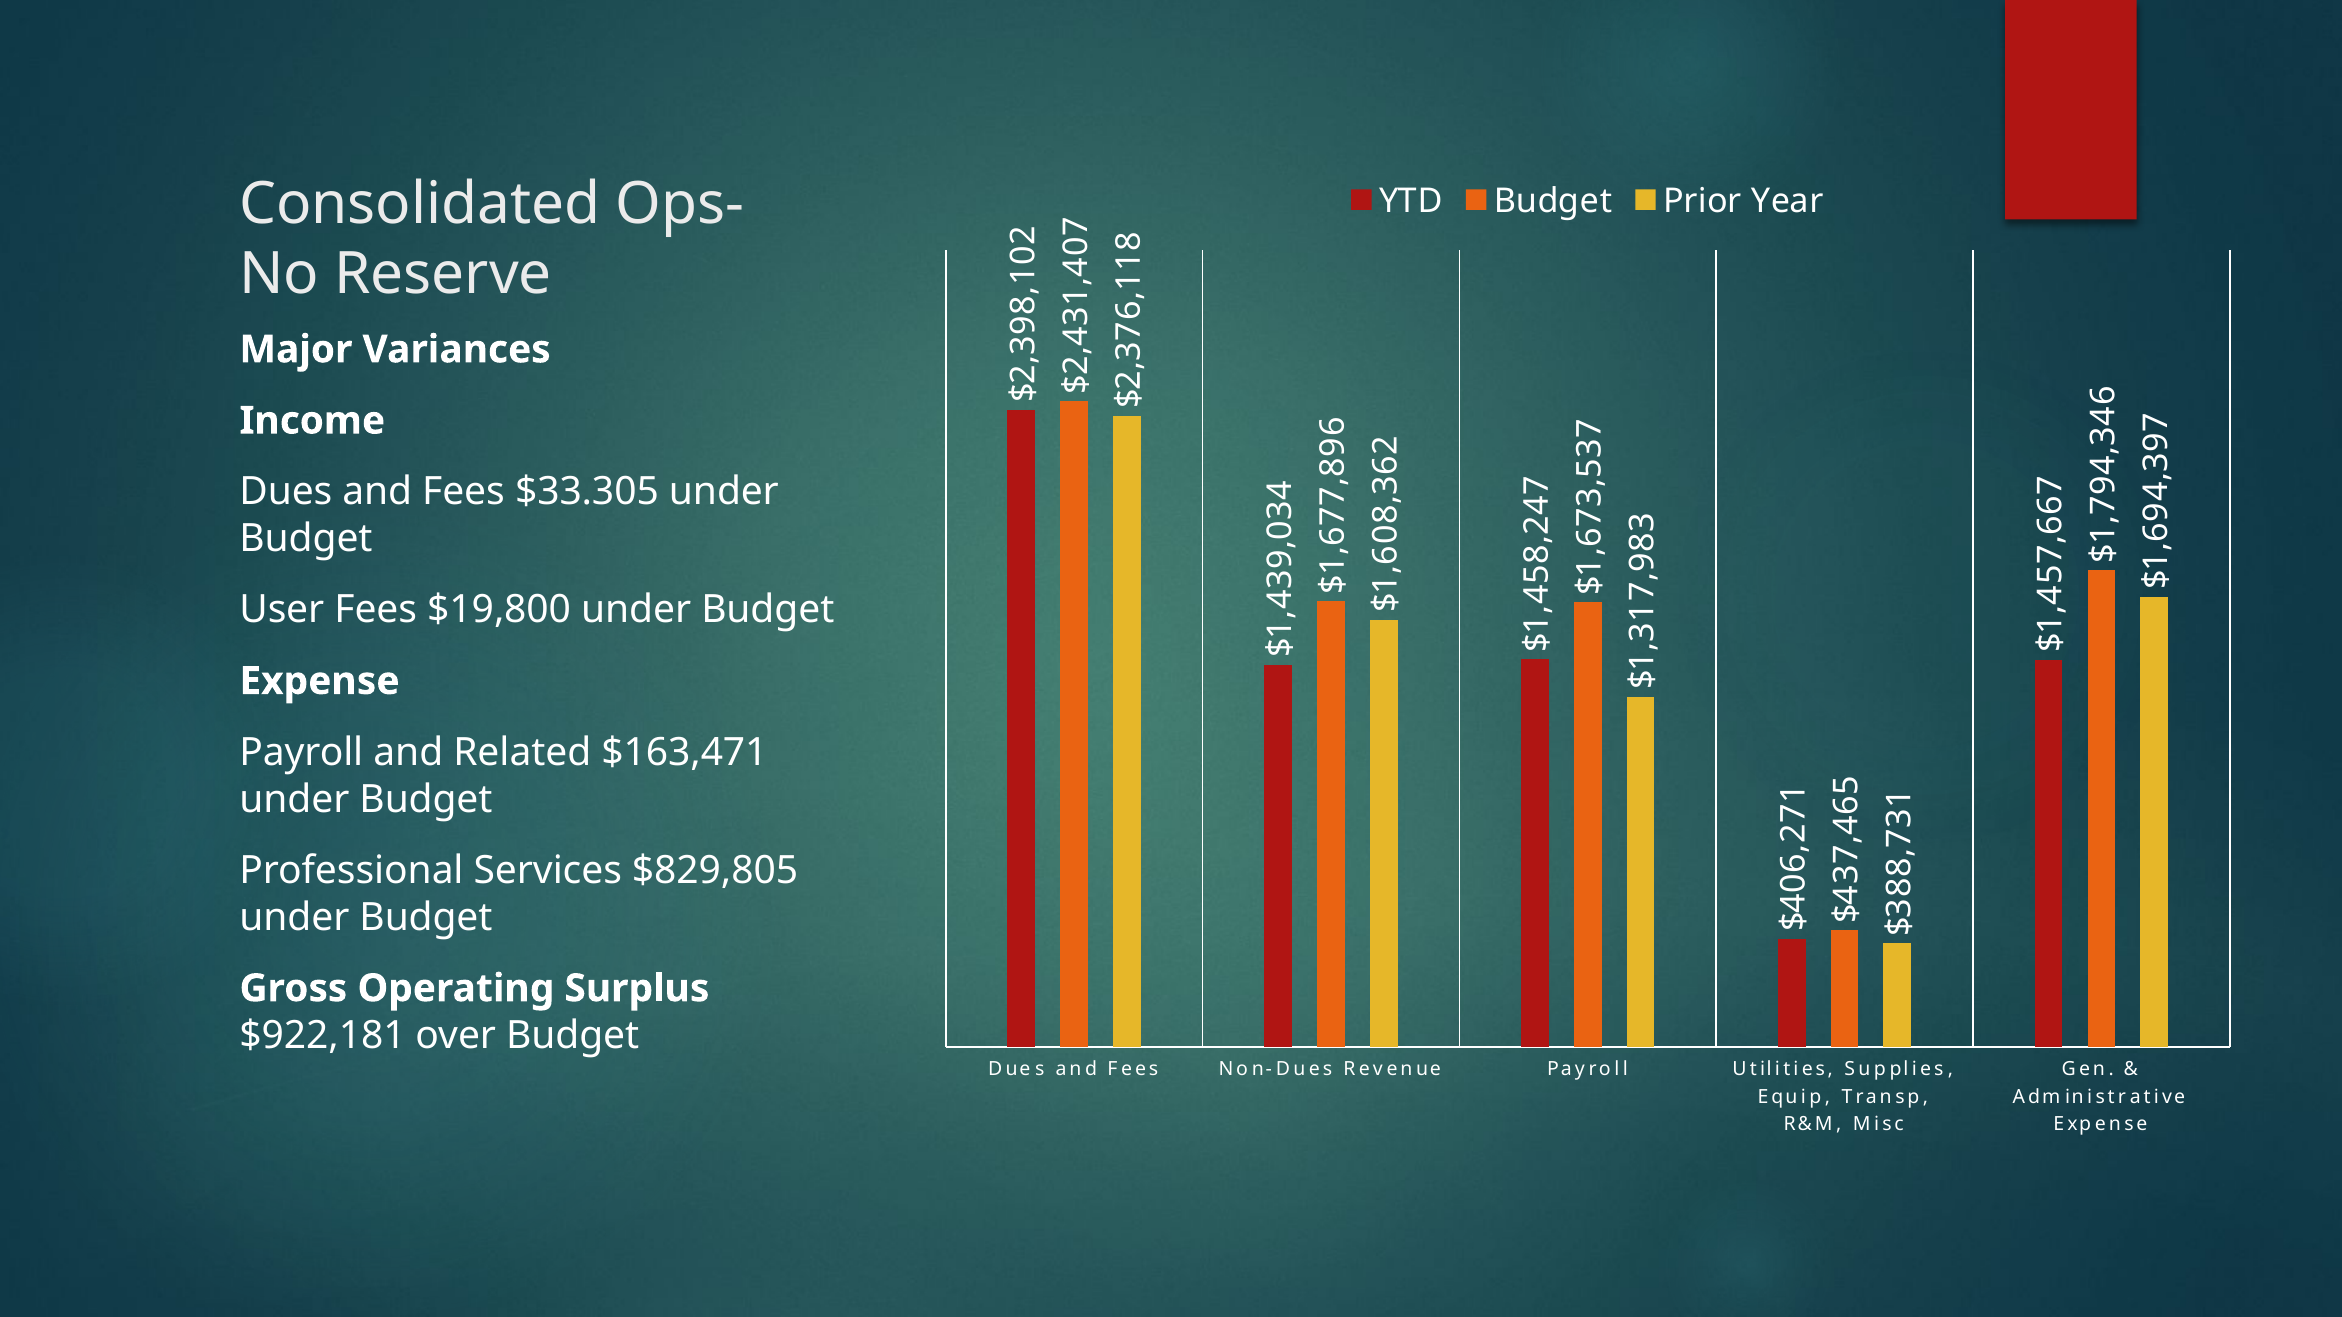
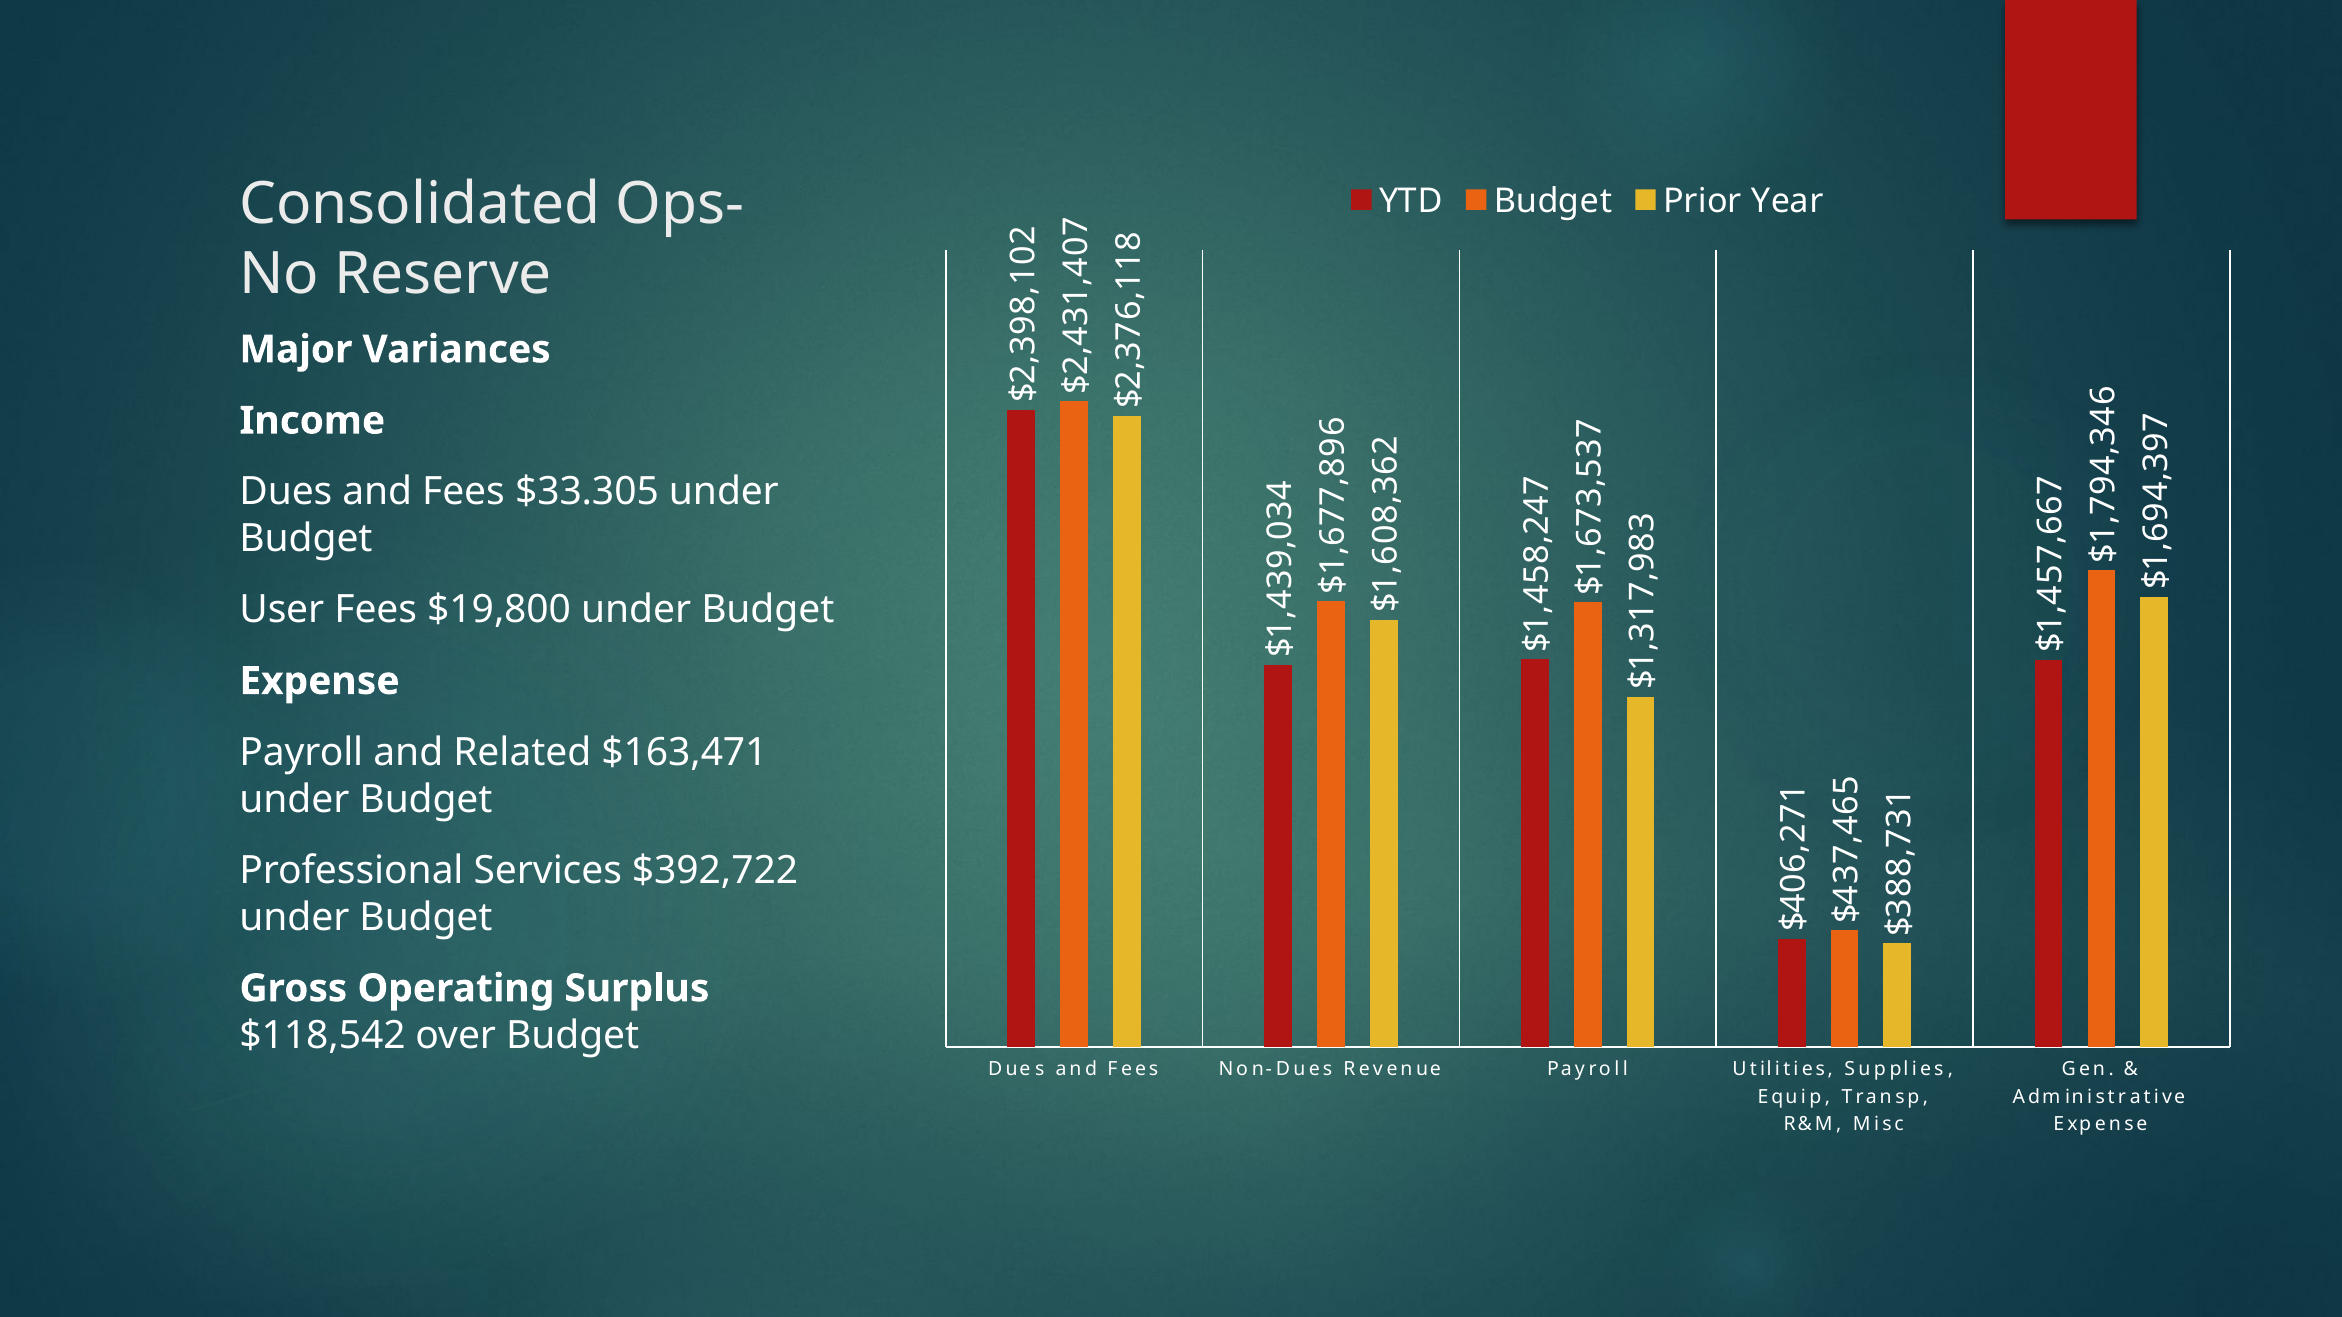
$829,805: $829,805 -> $392,722 (715, 871)
$922,181: $922,181 -> $118,542 (323, 1035)
